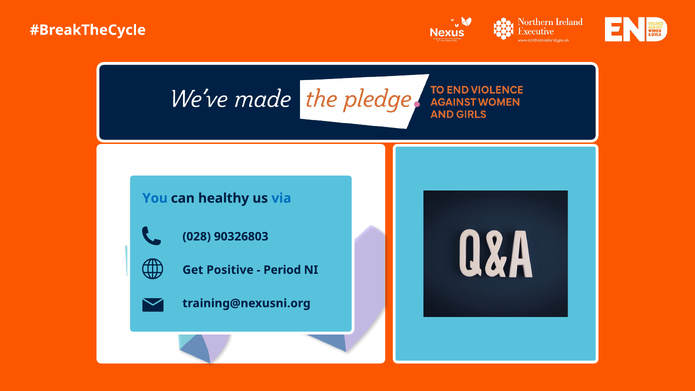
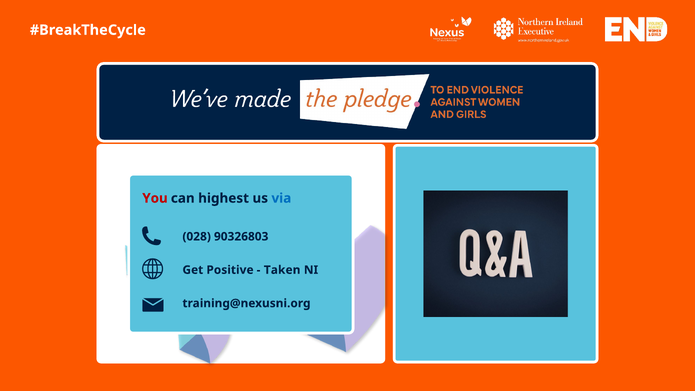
You colour: blue -> red (155, 198)
healthy: healthy -> highest (224, 198)
Period: Period -> Taken (282, 270)
